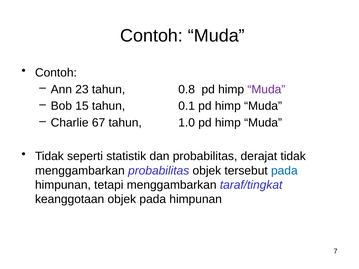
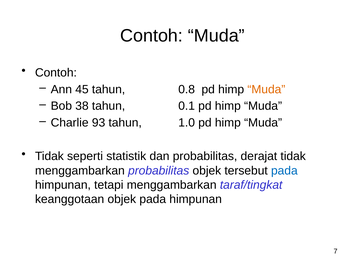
23: 23 -> 45 (82, 89)
Muda colour: purple -> orange (266, 89)
15: 15 -> 38 (82, 106)
67: 67 -> 93 (99, 123)
